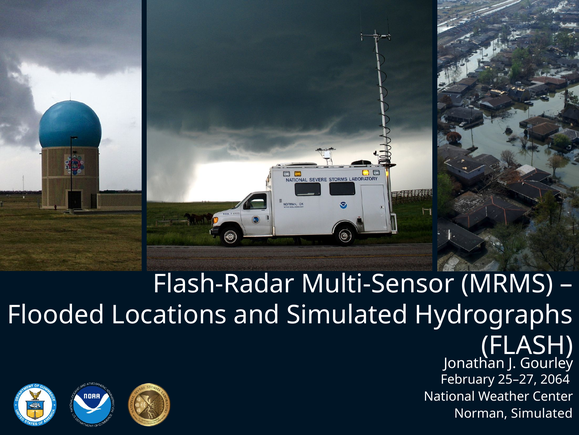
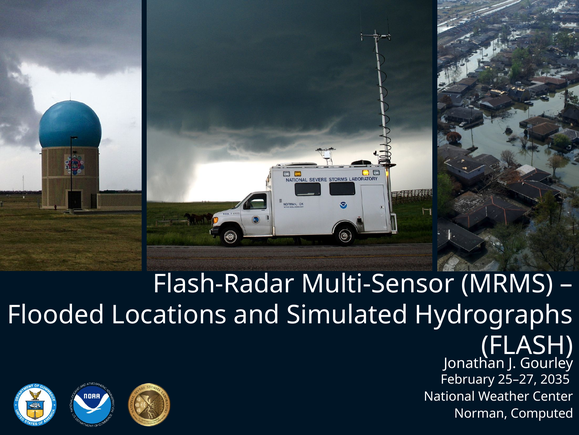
2064: 2064 -> 2035 (555, 379)
Norman Simulated: Simulated -> Computed (542, 413)
